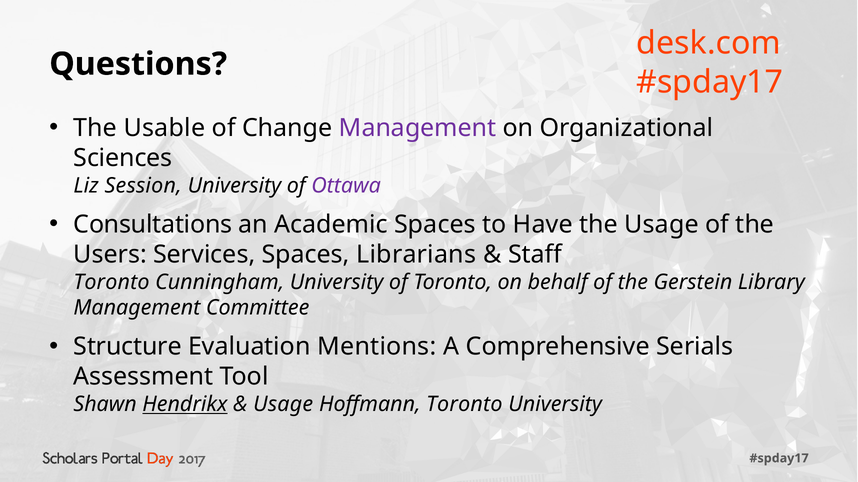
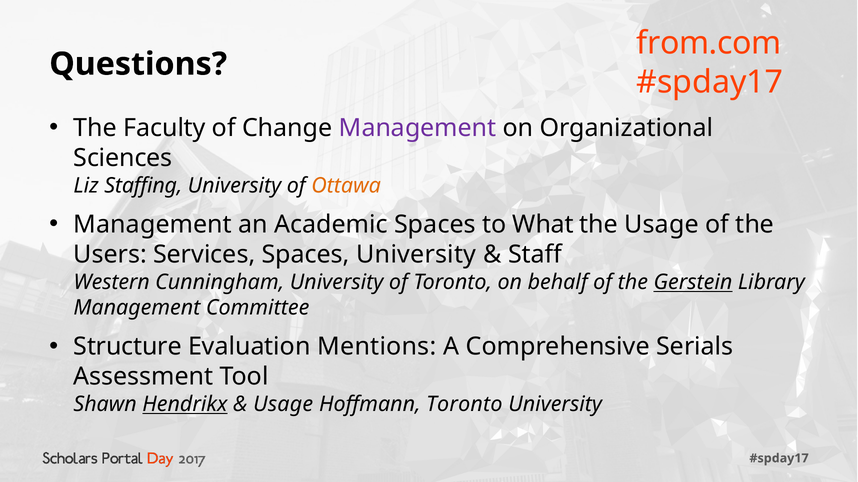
desk.com: desk.com -> from.com (709, 43)
Usable: Usable -> Faculty (165, 128)
Session: Session -> Staffing (143, 186)
Ottawa colour: purple -> orange (346, 186)
Consultations: Consultations -> Management (153, 225)
Have: Have -> What (543, 225)
Spaces Librarians: Librarians -> University (416, 255)
Toronto: Toronto -> Western (112, 283)
Gerstein underline: none -> present (693, 283)
